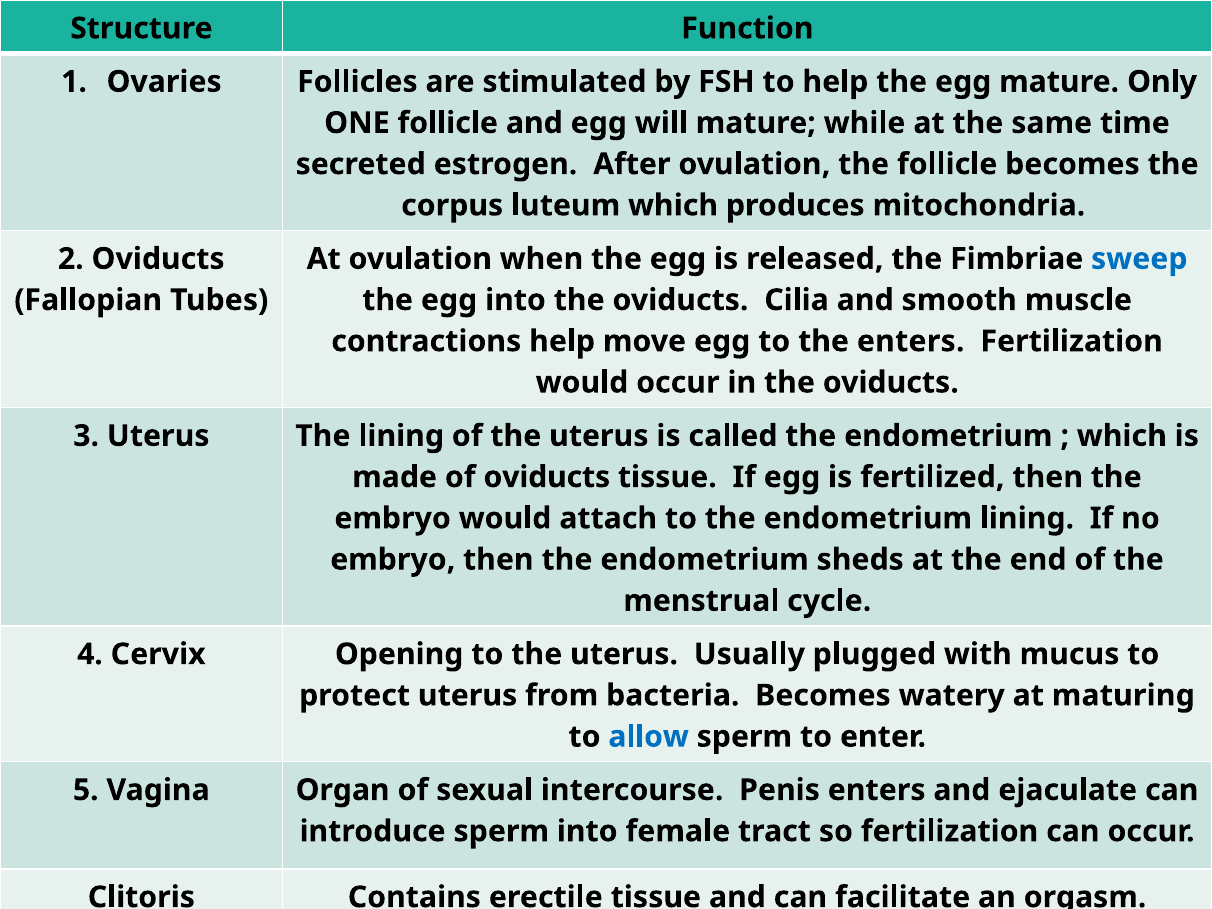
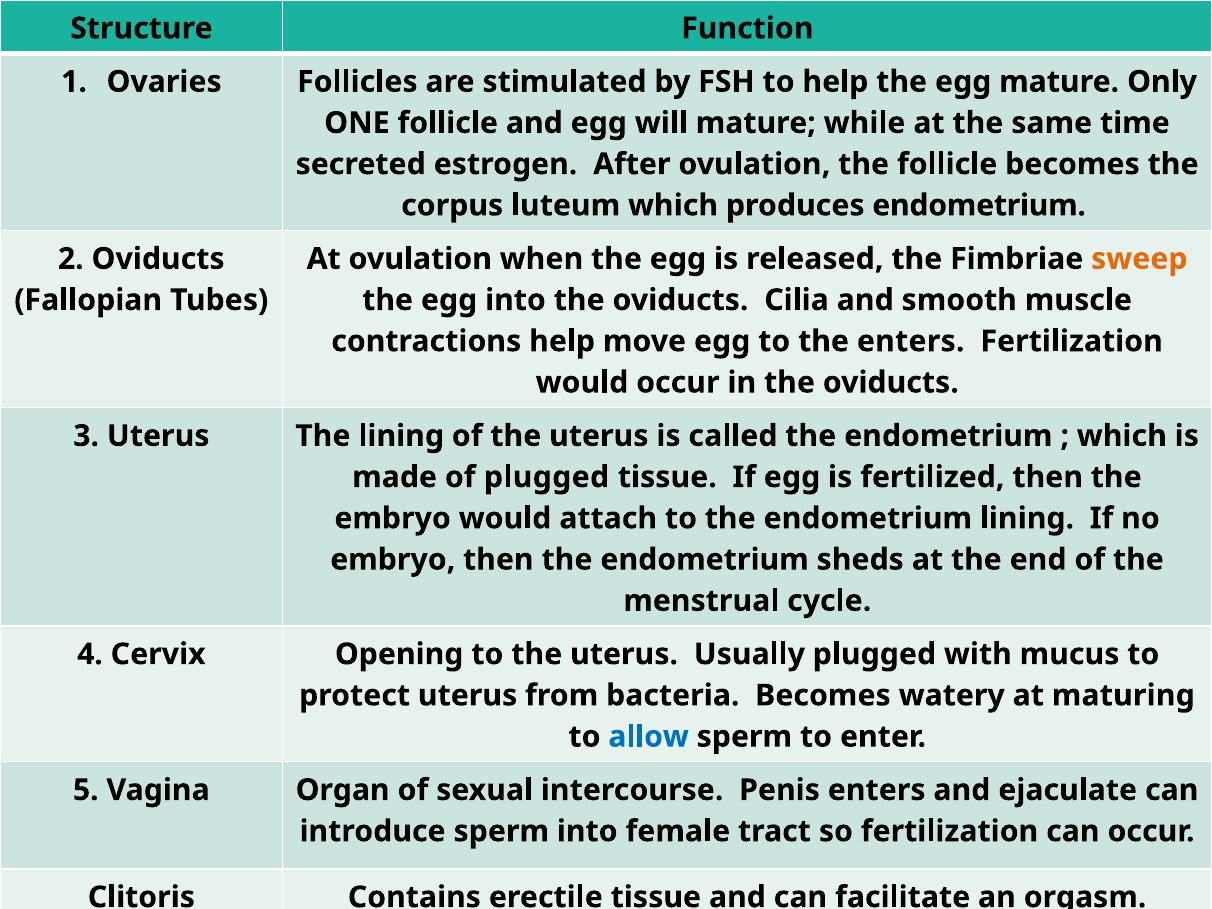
produces mitochondria: mitochondria -> endometrium (979, 205)
sweep colour: blue -> orange (1139, 259)
of oviducts: oviducts -> plugged (547, 477)
